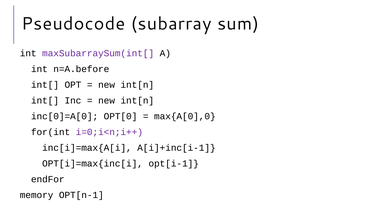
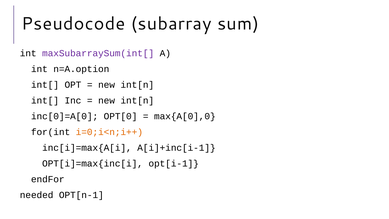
n=A.before: n=A.before -> n=A.option (81, 69)
i=0;i<n;i++ colour: purple -> orange (109, 132)
memory: memory -> needed (37, 195)
